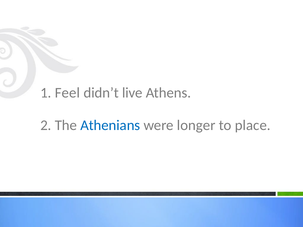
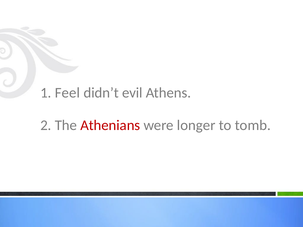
live: live -> evil (132, 93)
Athenians colour: blue -> red (110, 125)
place: place -> tomb (253, 125)
